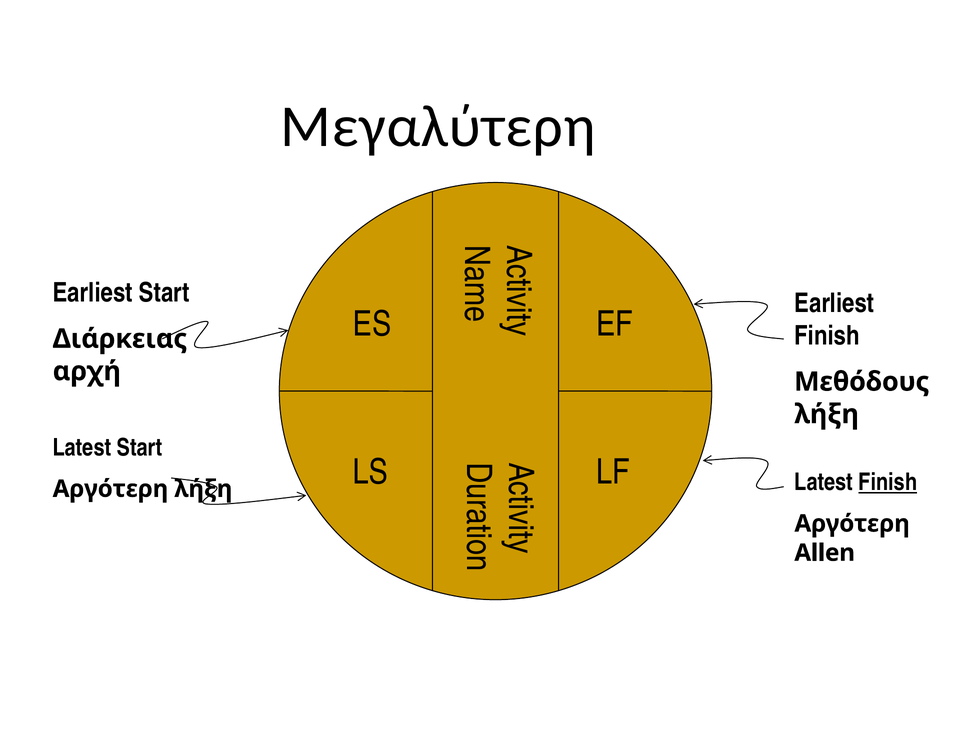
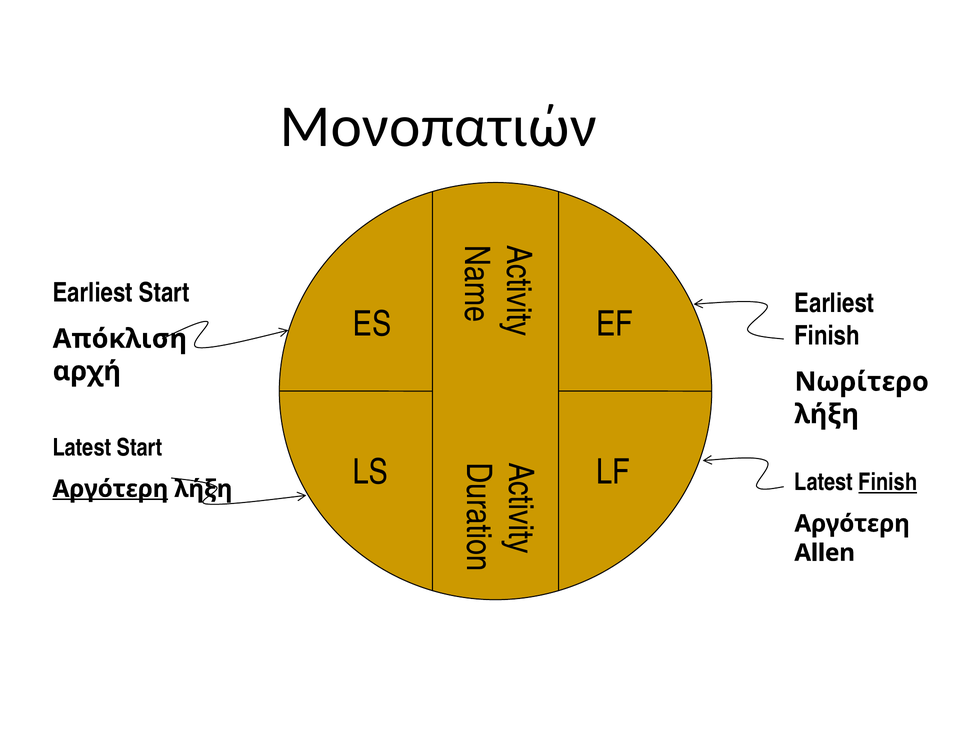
Μεγαλύτερη: Μεγαλύτερη -> Μονοπατιών (438, 127)
Διάρκειας: Διάρκειας -> Απόκλιση (120, 339)
Μεθόδους: Μεθόδους -> Νωρίτερο (862, 382)
Αργότερη underline: none -> present (110, 489)
